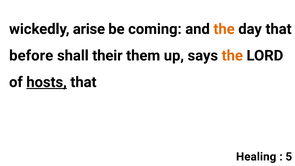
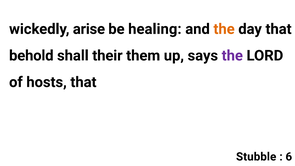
coming: coming -> healing (155, 29)
before: before -> behold (31, 56)
the colour: orange -> purple (232, 56)
hosts underline: present -> none (47, 82)
Healing: Healing -> Stubble (256, 157)
5: 5 -> 6 (289, 157)
